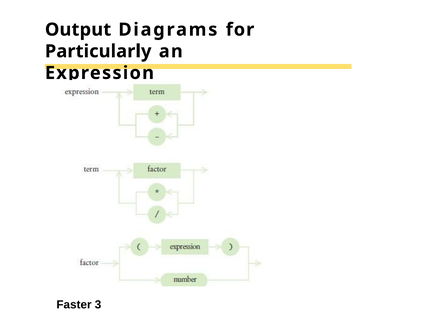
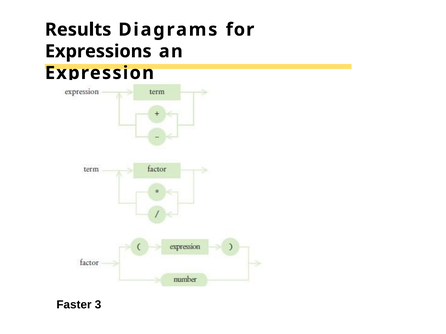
Output: Output -> Results (78, 30)
Particularly: Particularly -> Expressions (98, 51)
